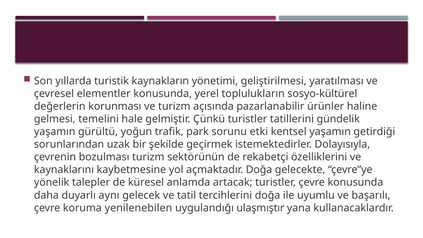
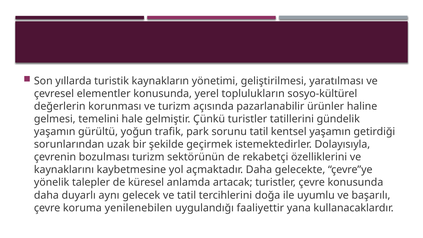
sorunu etki: etki -> tatil (259, 132)
açmaktadır Doğa: Doğa -> Daha (259, 170)
ulaşmıştır: ulaşmıştır -> faaliyettir (260, 208)
